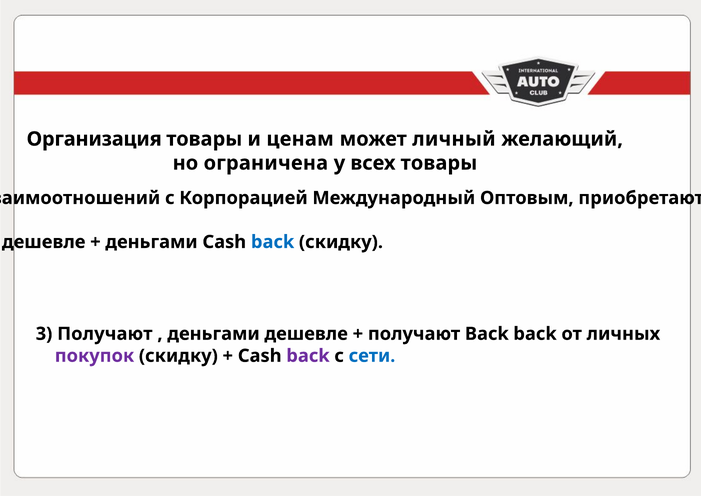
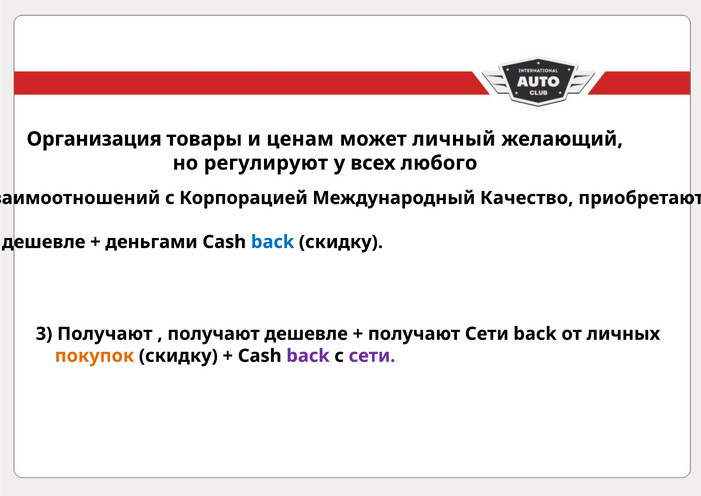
ограничена: ограничена -> регулируют (266, 163)
всех товары: товары -> любого (439, 163)
Оптовым: Оптовым -> Качество (527, 198)
деньгами: деньгами -> получают (214, 334)
получают Back: Back -> Сети (487, 334)
покупок colour: purple -> orange (94, 356)
сети colour: blue -> purple (372, 356)
